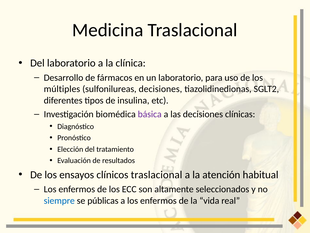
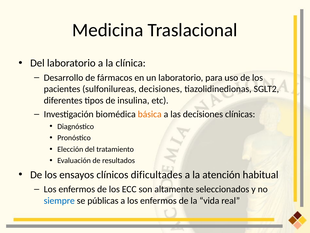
múltiples: múltiples -> pacientes (62, 89)
básica colour: purple -> orange (150, 114)
clínicos traslacional: traslacional -> dificultades (157, 174)
